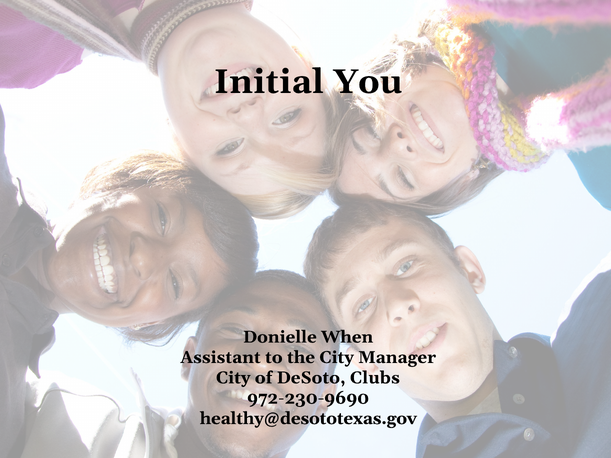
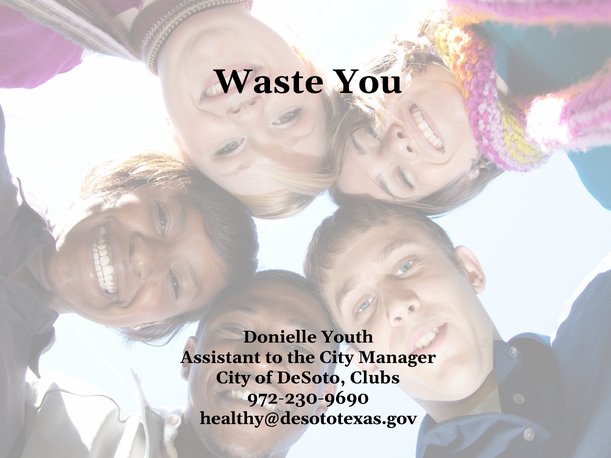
Initial: Initial -> Waste (269, 82)
When: When -> Youth (347, 337)
